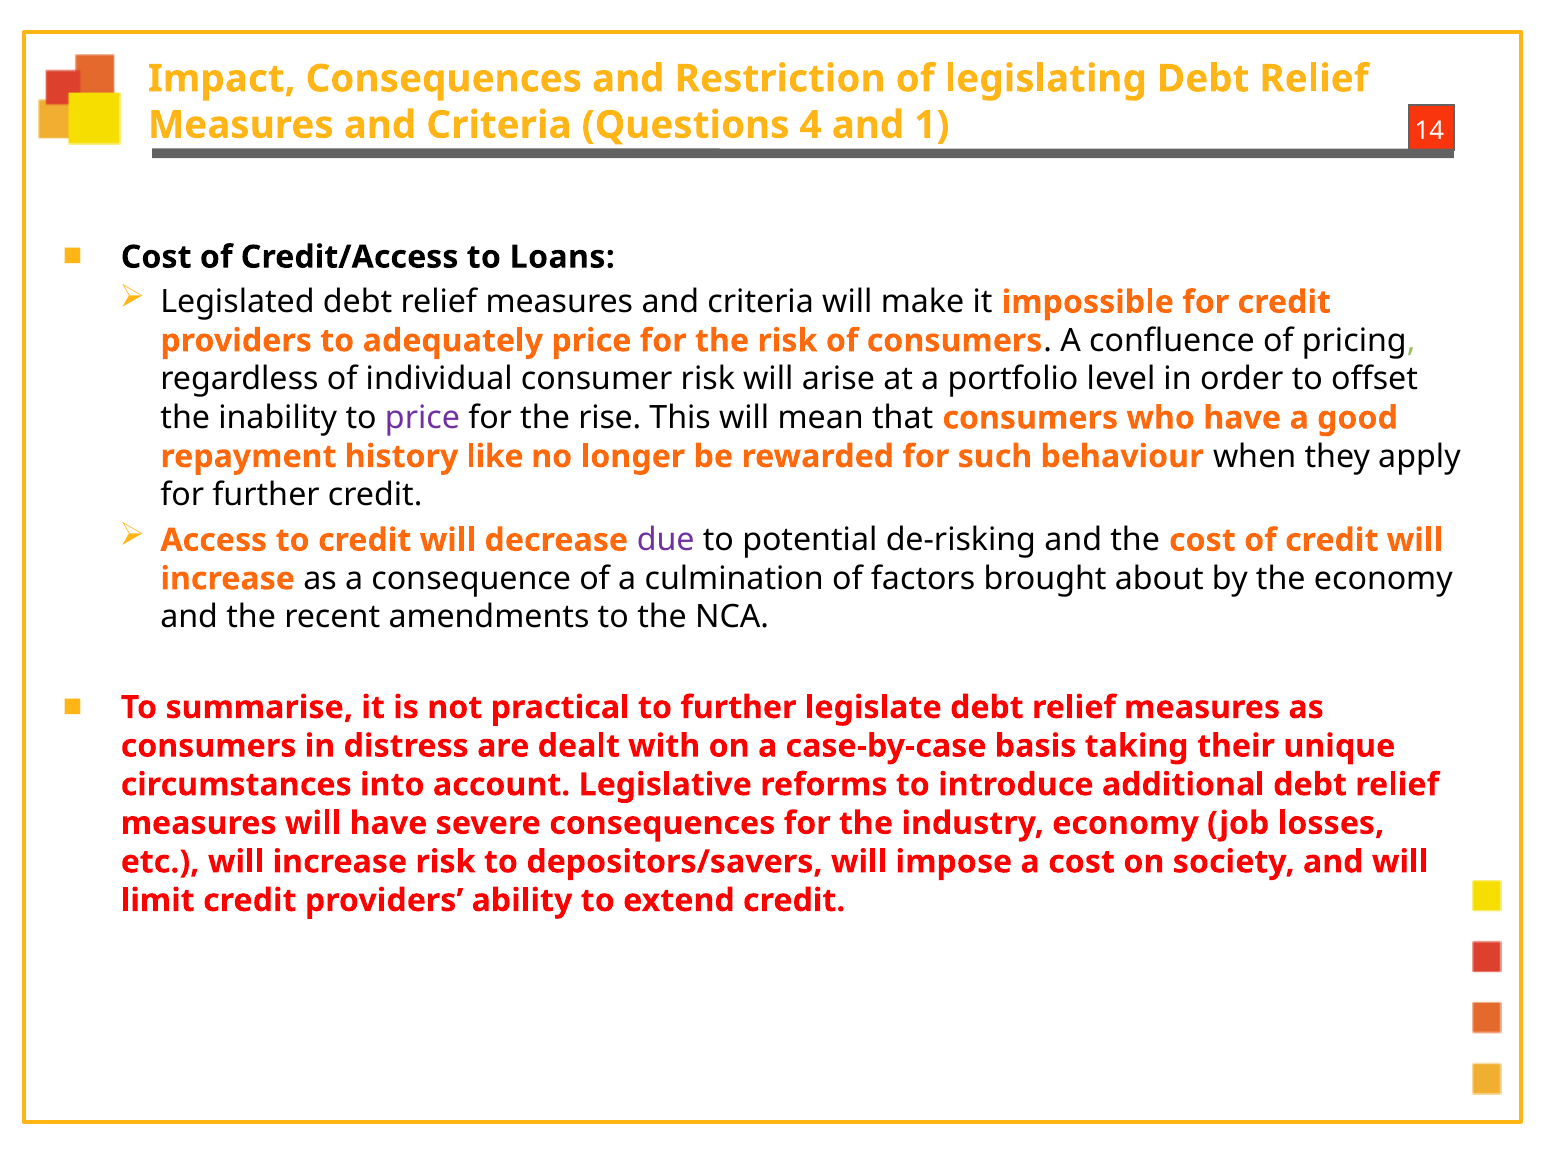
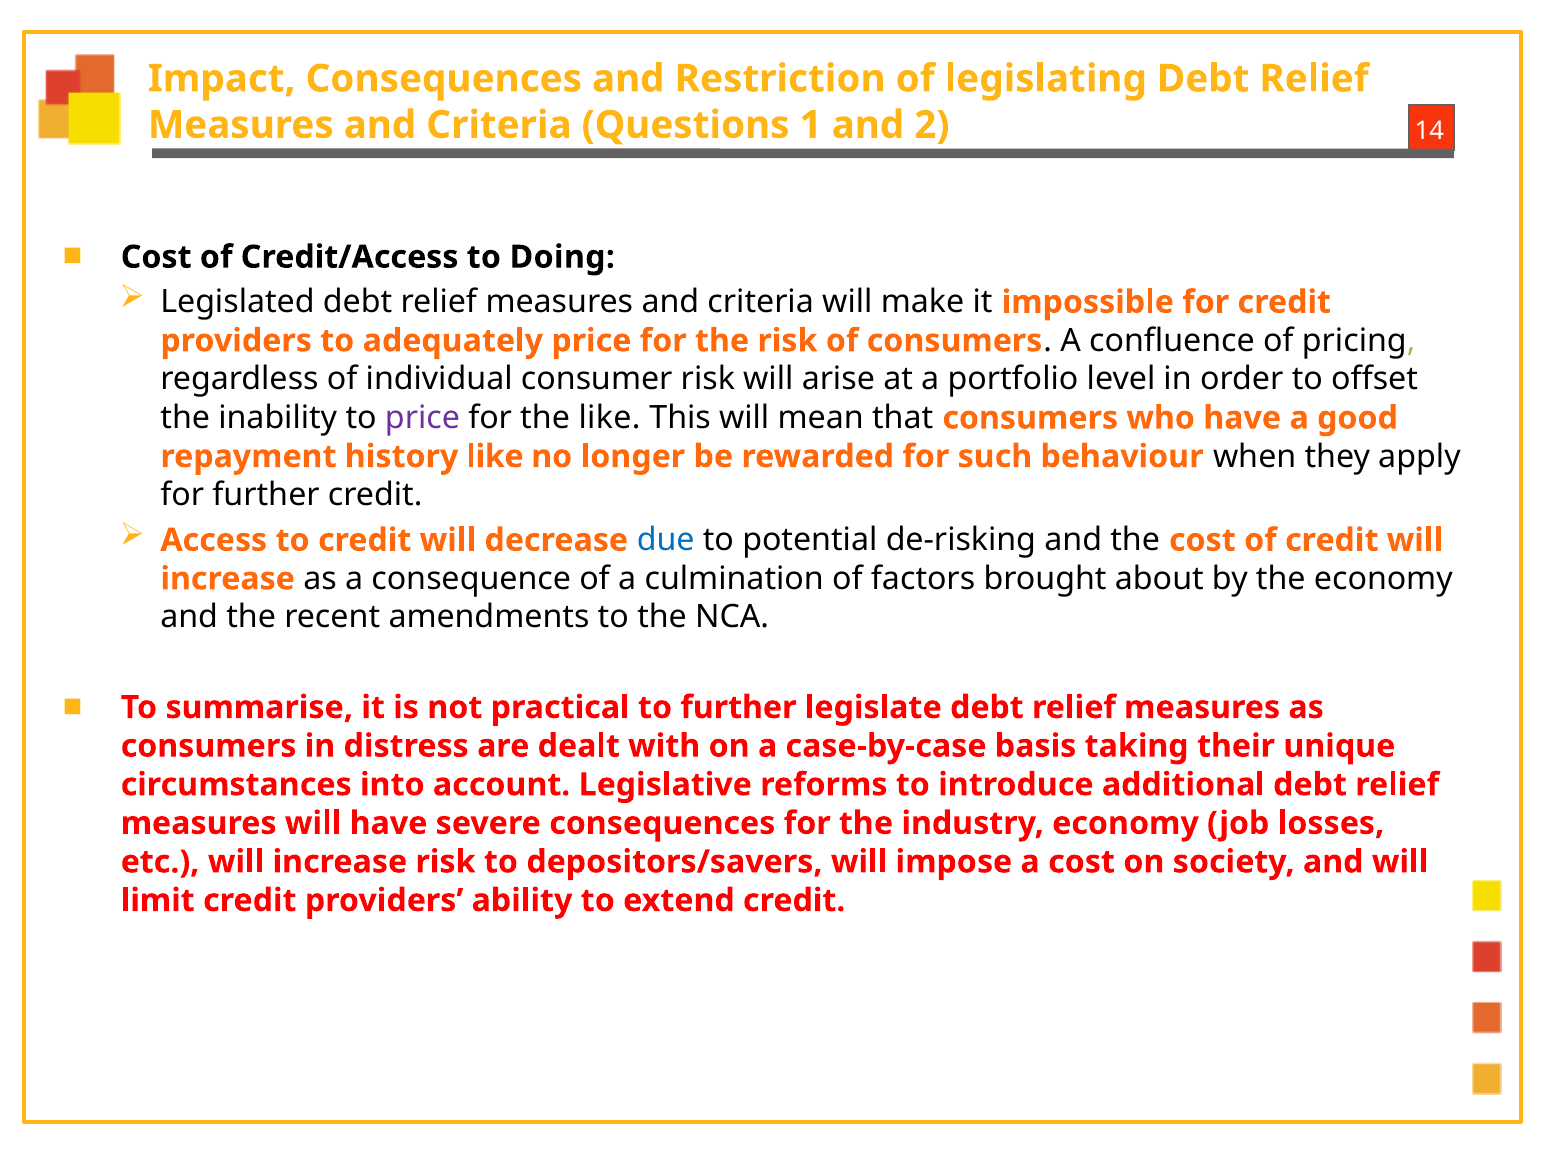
4: 4 -> 1 (811, 125)
1: 1 -> 2 (932, 125)
Loans: Loans -> Doing (562, 257)
the rise: rise -> like (610, 418)
due colour: purple -> blue (666, 541)
